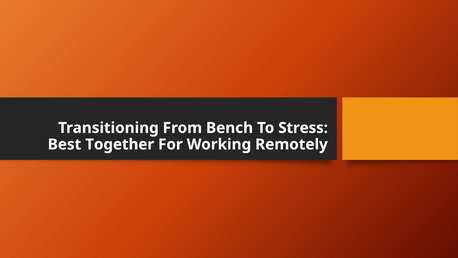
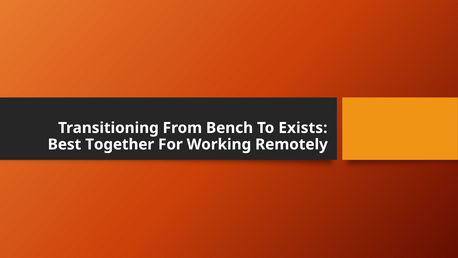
Stress: Stress -> Exists (303, 128)
